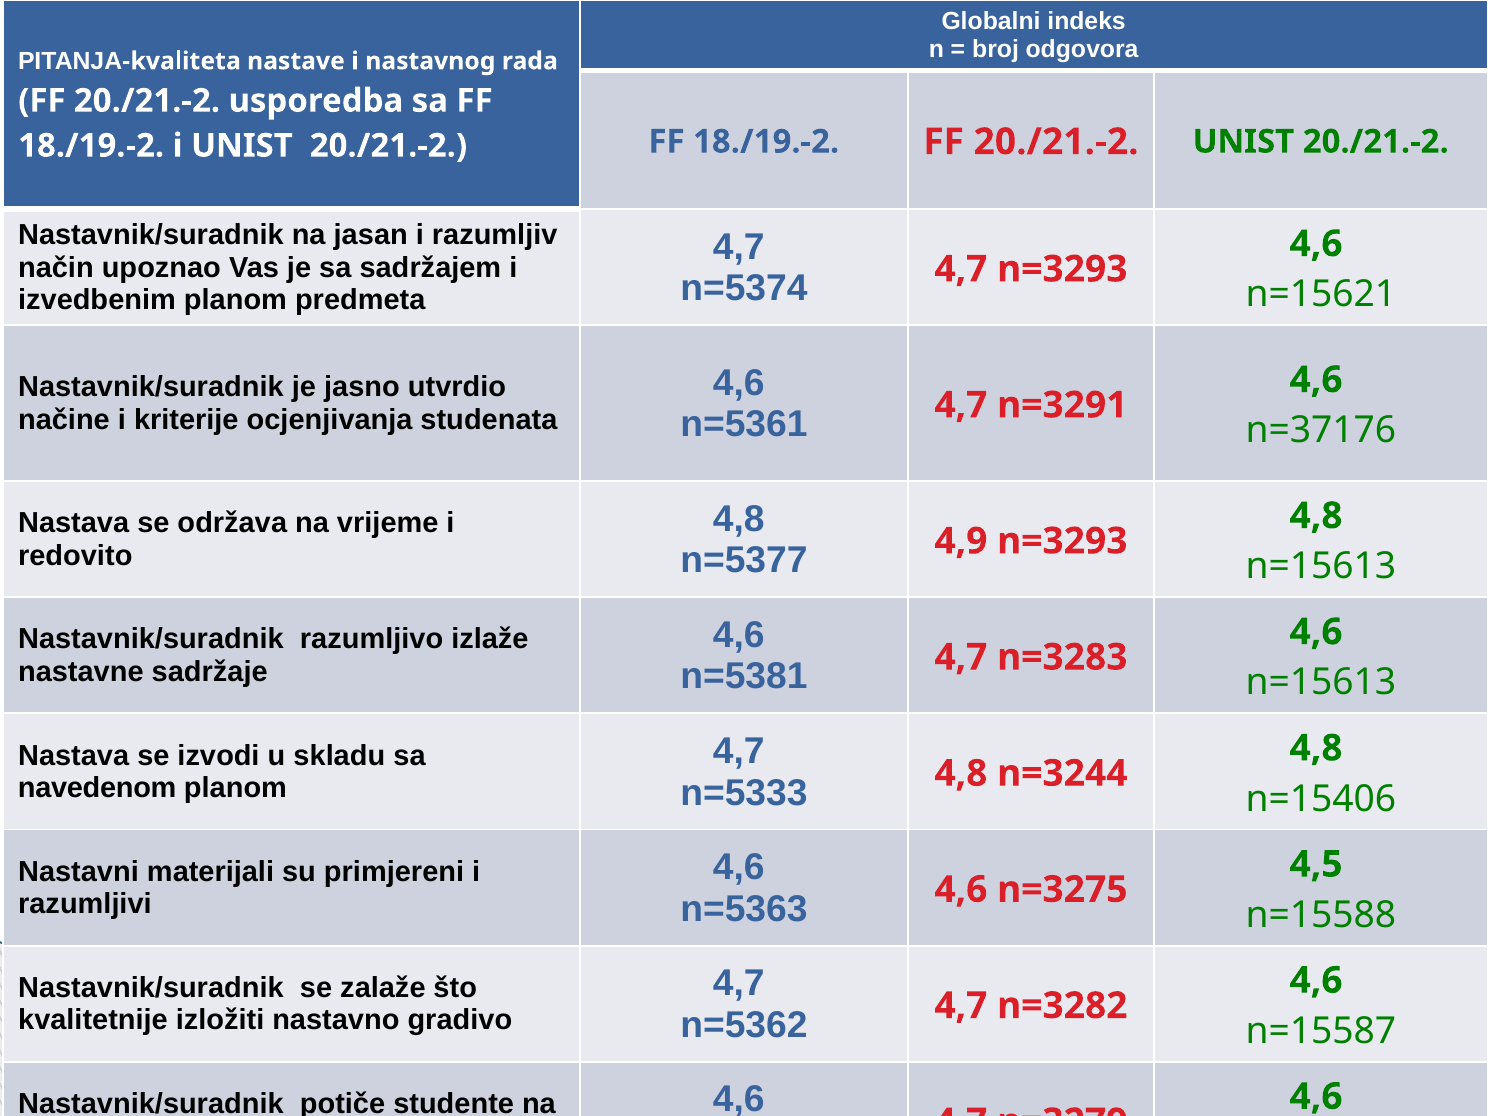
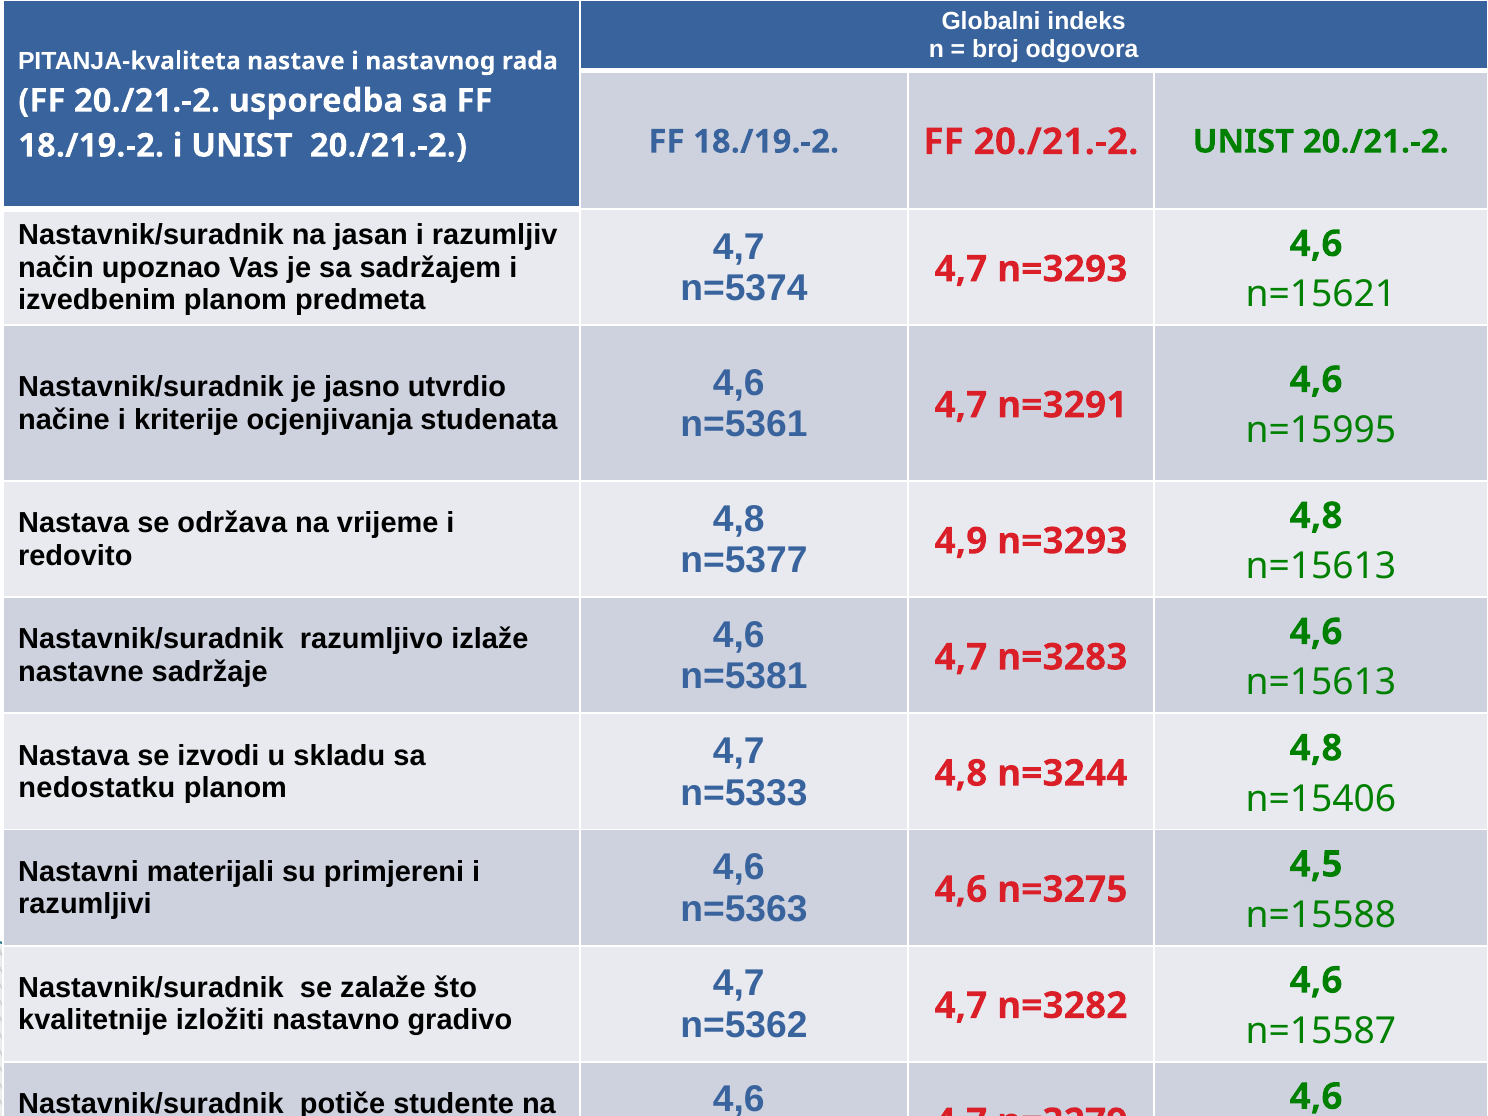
n=37176: n=37176 -> n=15995 (1321, 430)
navedenom: navedenom -> nedostatku (97, 788)
